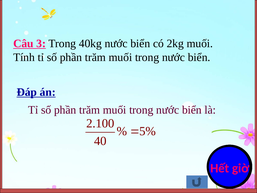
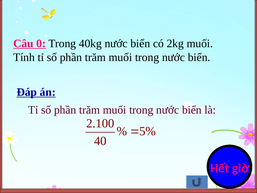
3: 3 -> 0 (41, 43)
